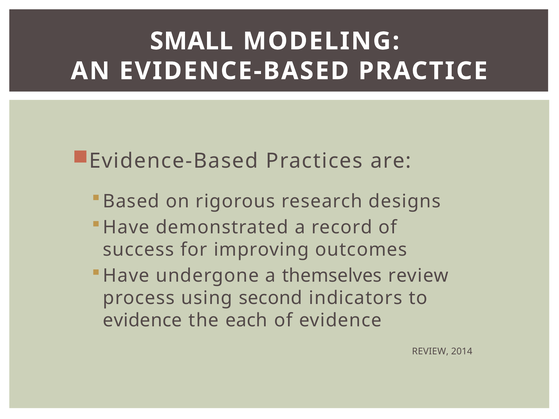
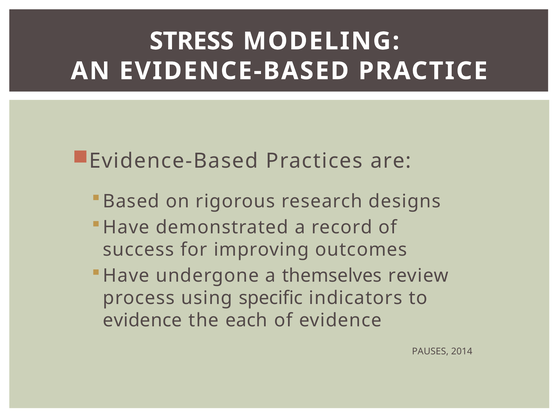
SMALL: SMALL -> STRESS (192, 41)
second: second -> specific (271, 298)
REVIEW: REVIEW -> PAUSES (430, 352)
